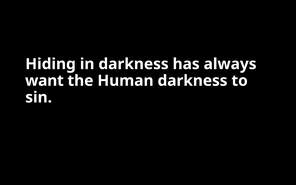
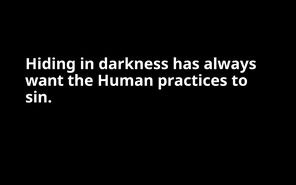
Human darkness: darkness -> practices (192, 81)
